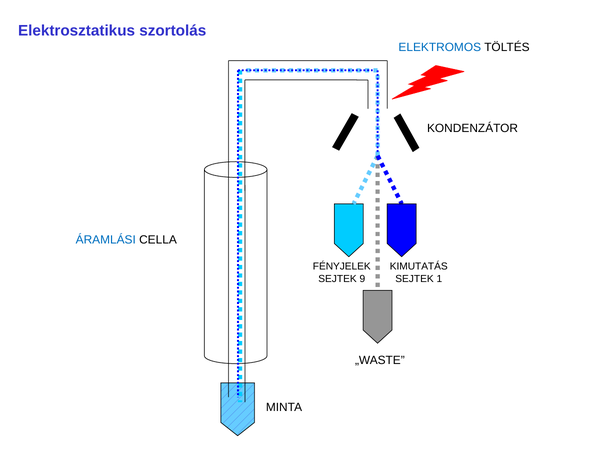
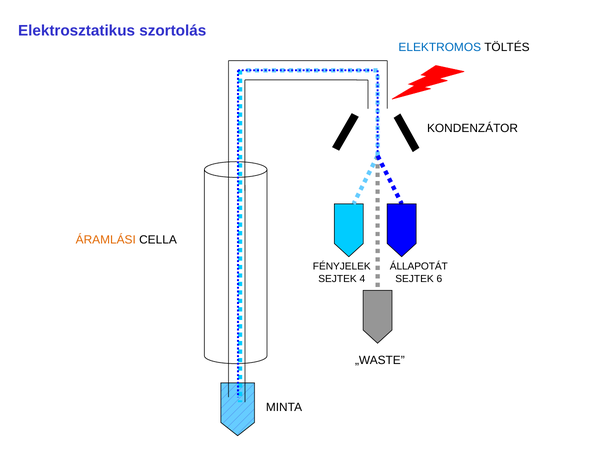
ÁRAMLÁSI colour: blue -> orange (106, 240)
KIMUTATÁS: KIMUTATÁS -> ÁLLAPOTÁT (419, 267)
9: 9 -> 4 (362, 279)
1: 1 -> 6 (439, 279)
